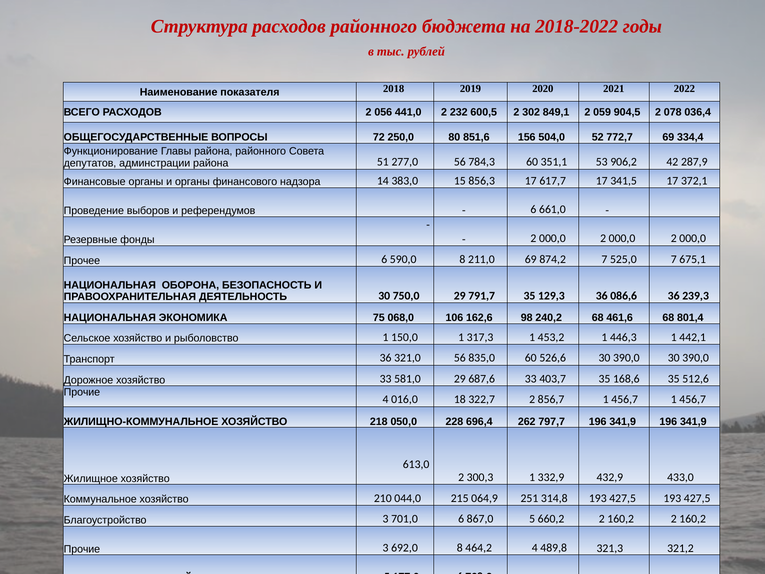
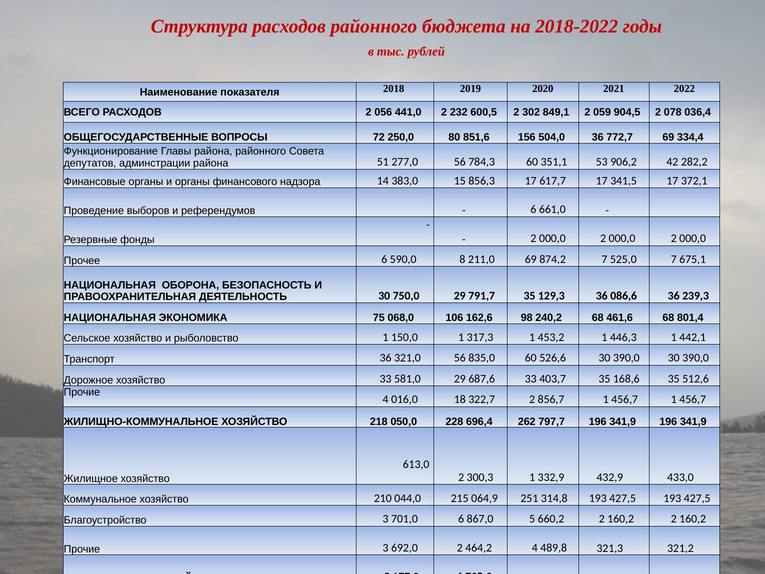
504,0 52: 52 -> 36 (598, 137)
287,9: 287,9 -> 282,2 (694, 162)
692,0 8: 8 -> 2 (460, 548)
